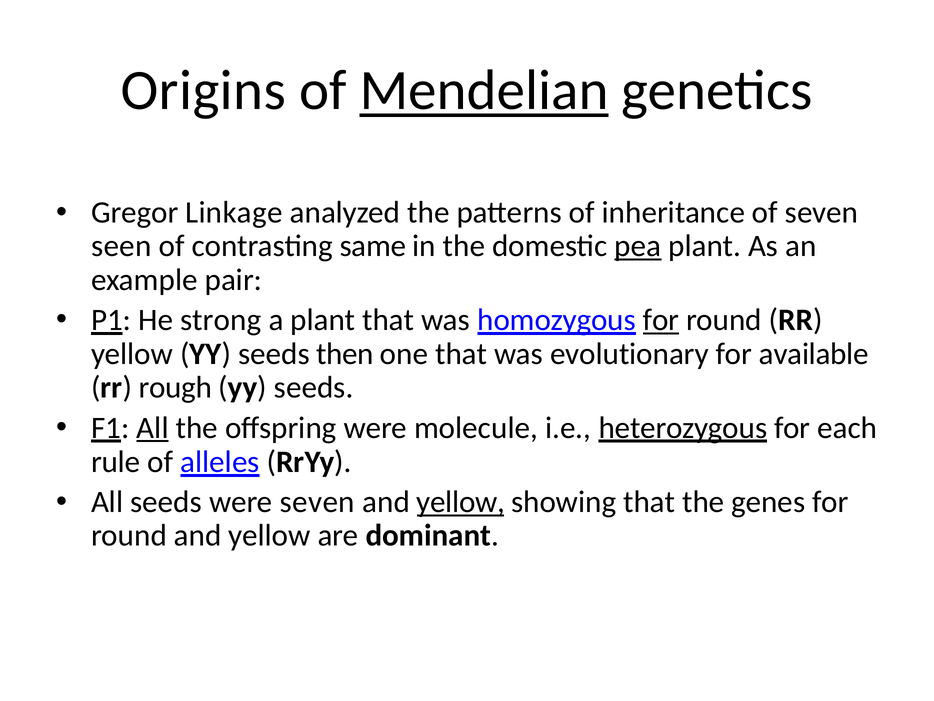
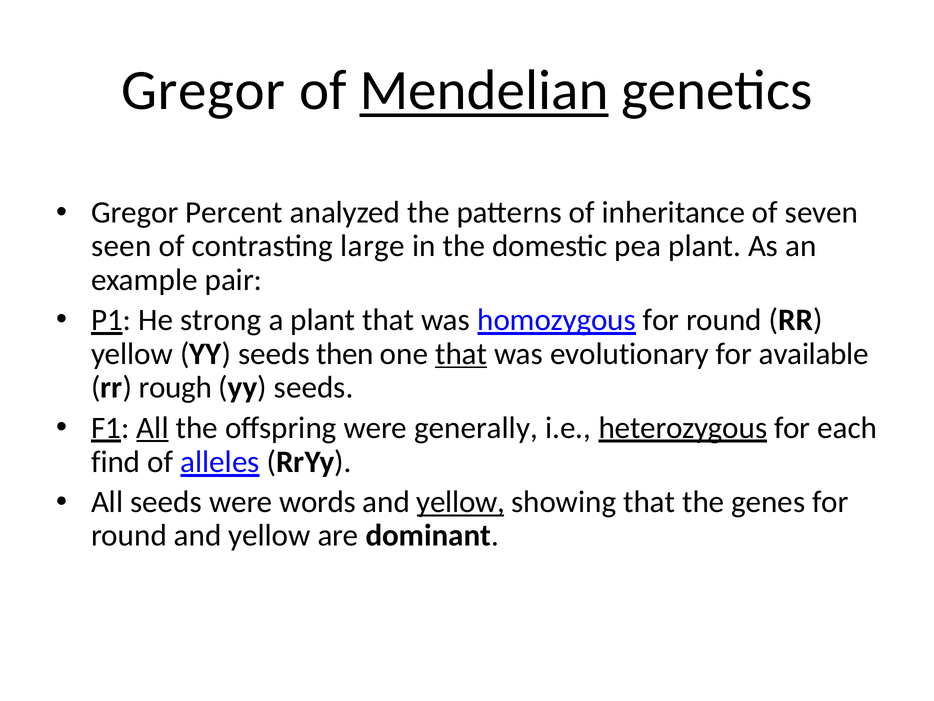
Origins: Origins -> Gregor (203, 90)
Linkage: Linkage -> Percent (234, 212)
same: same -> large (372, 246)
pea underline: present -> none (638, 246)
for underline: present -> none (661, 320)
that underline: none -> present (461, 354)
molecule: molecule -> generally (476, 427)
rule: rule -> find (116, 462)
were seven: seven -> words (318, 502)
